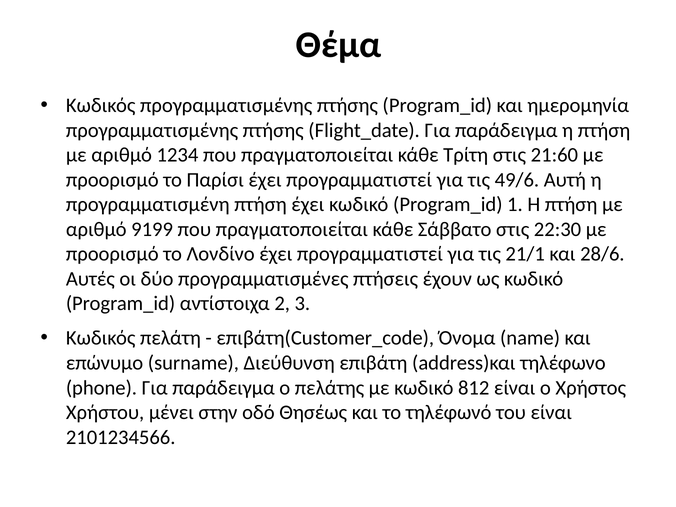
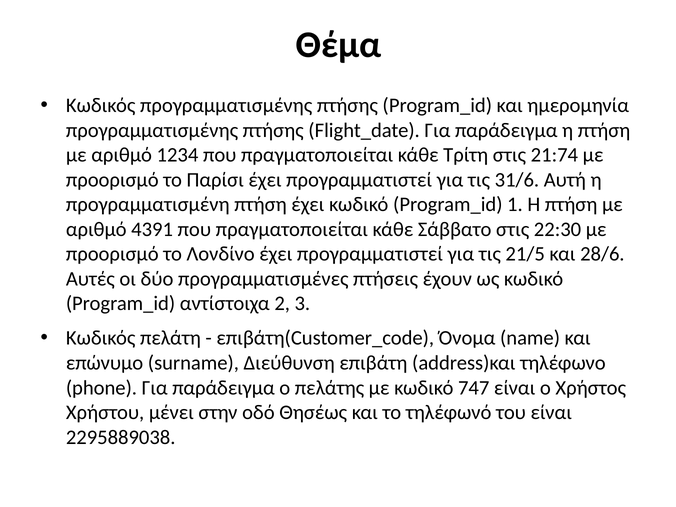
21:60: 21:60 -> 21:74 (554, 155)
49/6: 49/6 -> 31/6 (517, 180)
9199: 9199 -> 4391 (152, 229)
21/1: 21/1 -> 21/5 (525, 254)
812: 812 -> 747 (474, 388)
2101234566: 2101234566 -> 2295889038 (121, 437)
